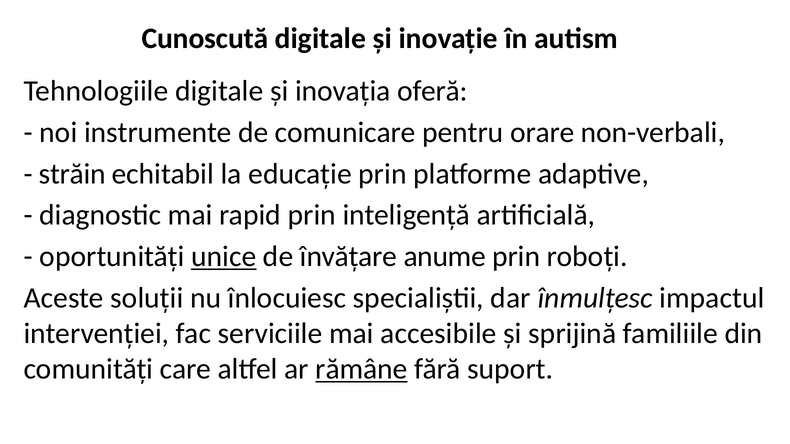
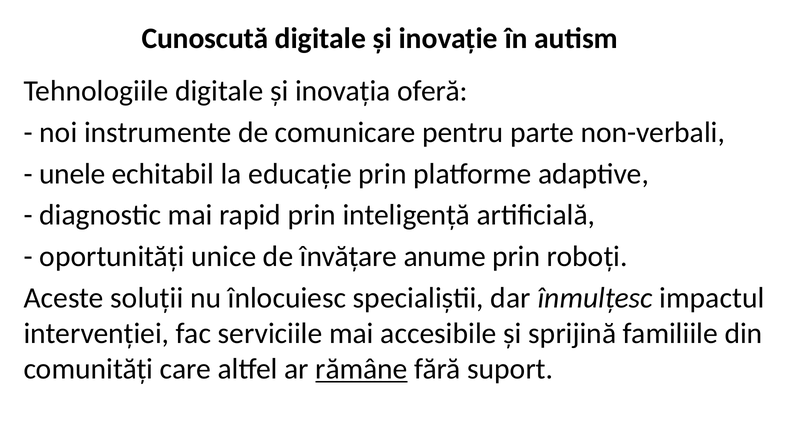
orare: orare -> parte (542, 132)
străin: străin -> unele (72, 174)
unice underline: present -> none (224, 257)
